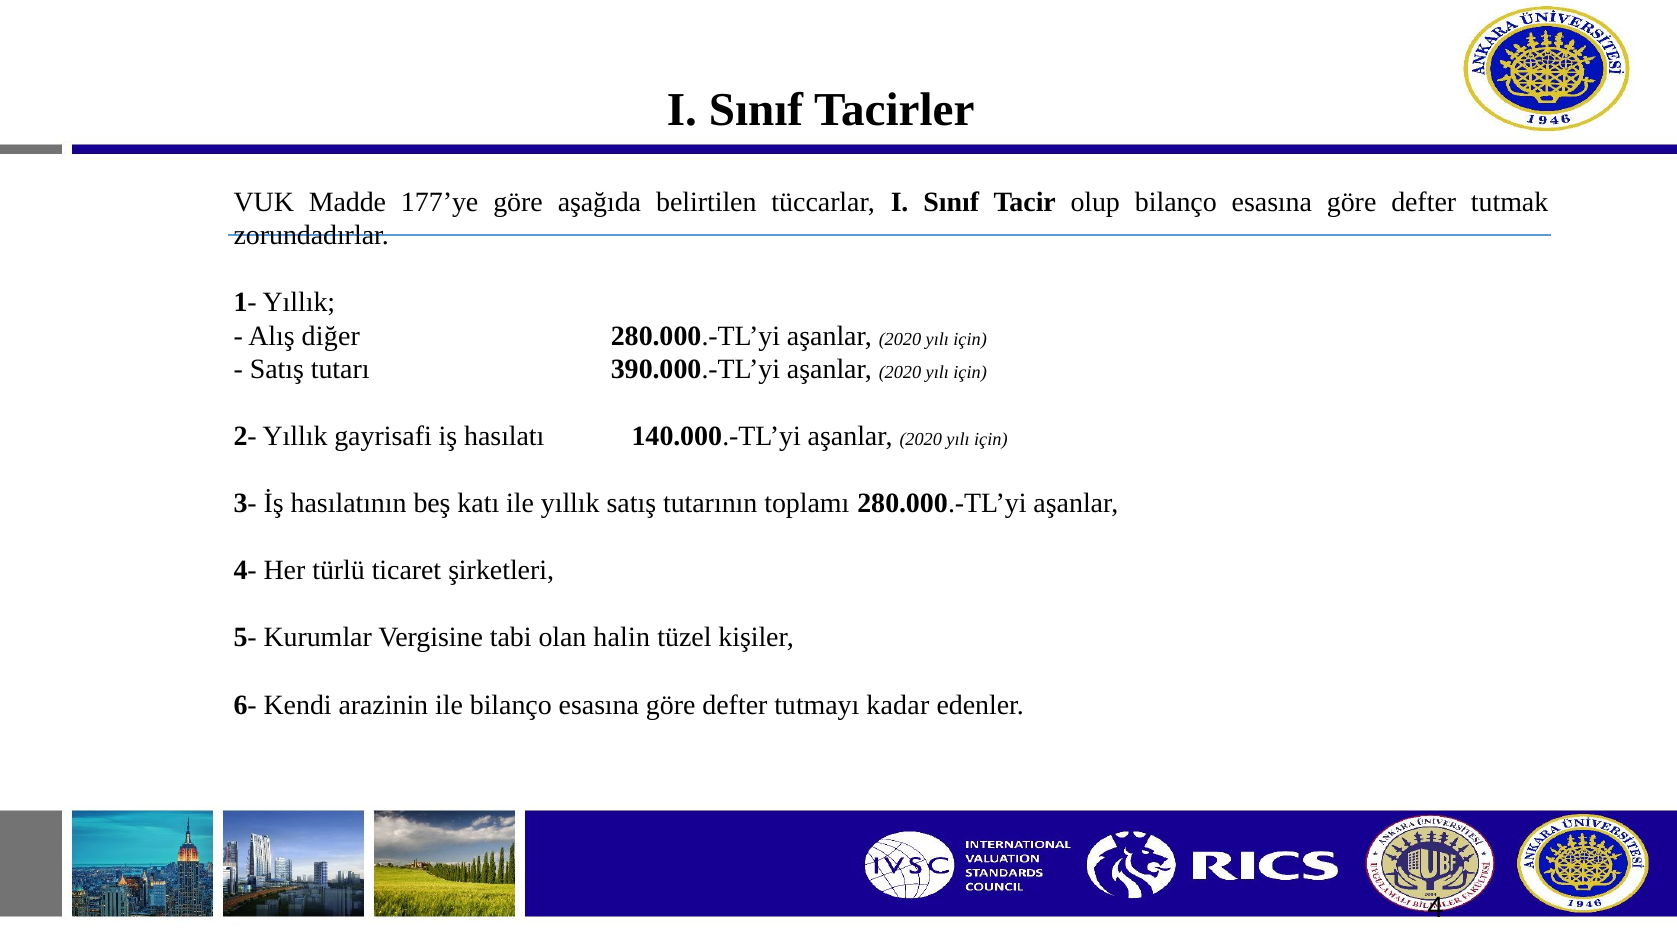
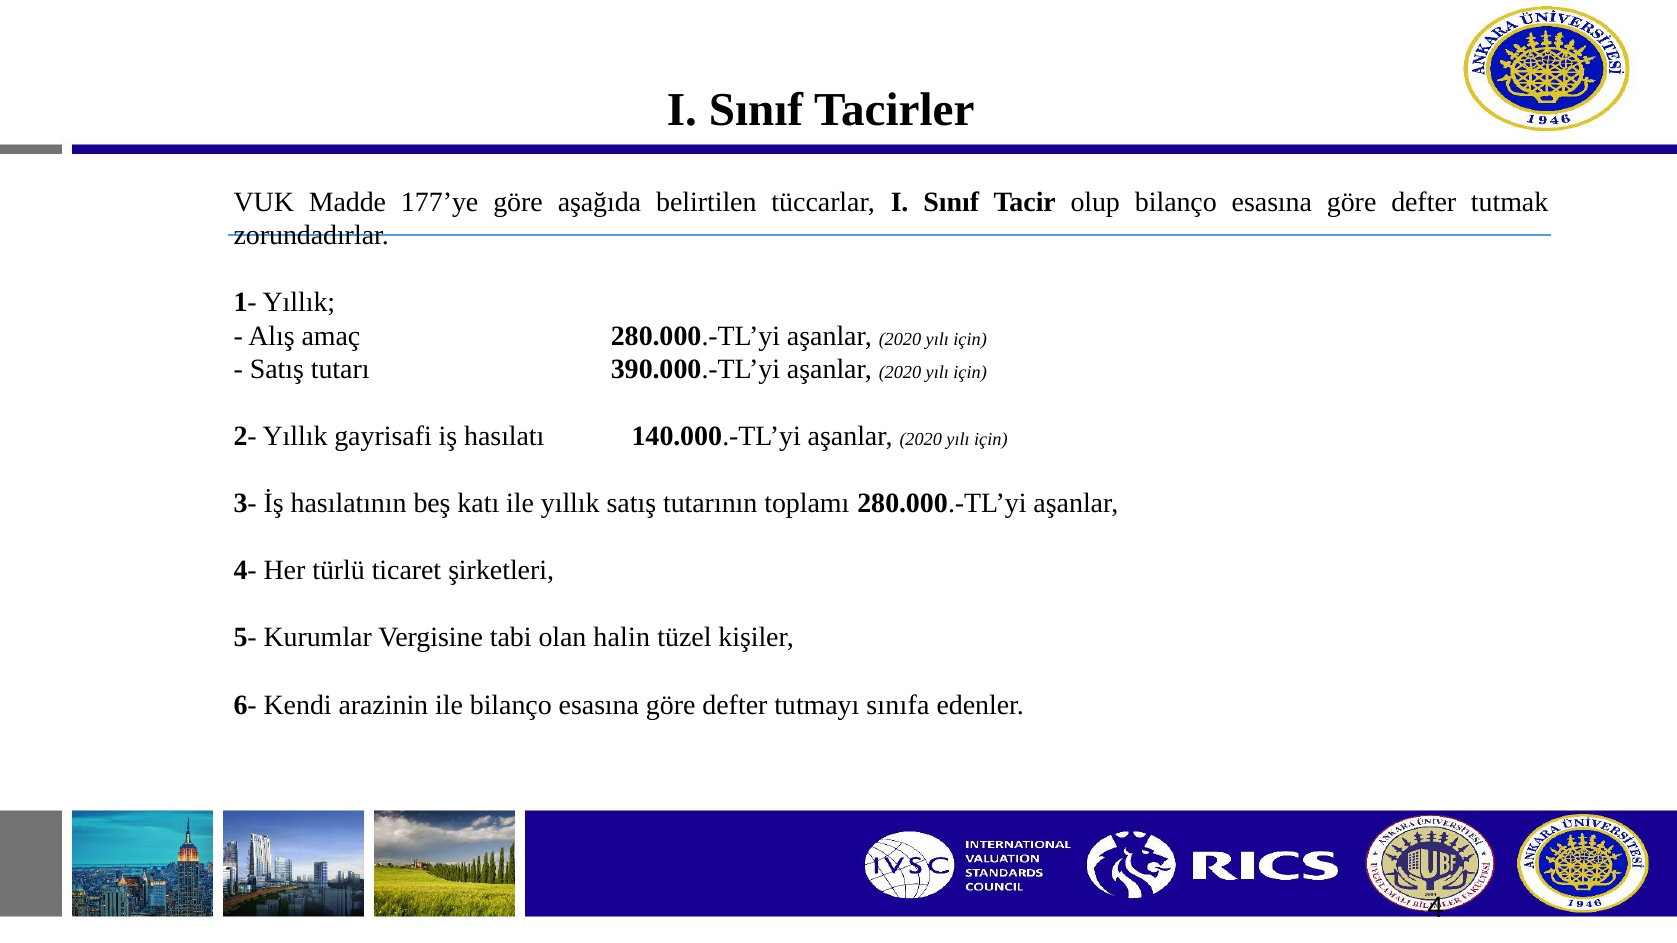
diğer: diğer -> amaç (331, 336)
kadar: kadar -> sınıfa (898, 705)
